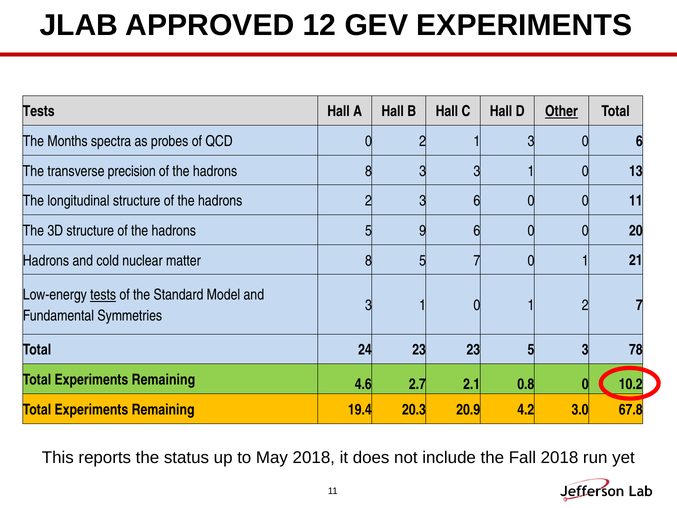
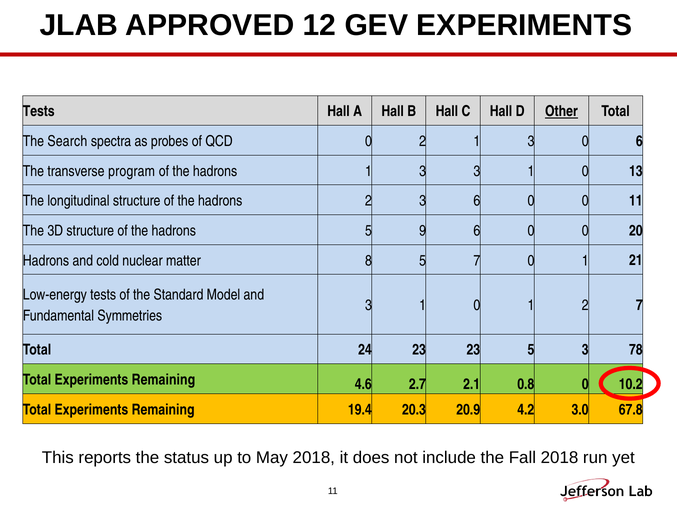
Months: Months -> Search (67, 141)
precision: precision -> program (132, 171)
hadrons 8: 8 -> 1 (368, 171)
tests underline: present -> none (103, 295)
